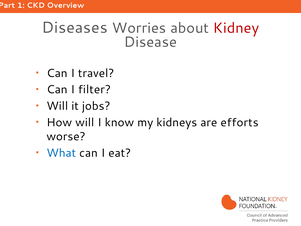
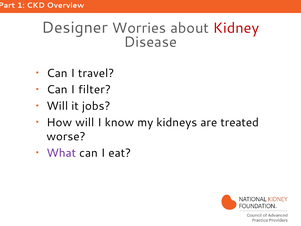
Diseases: Diseases -> Designer (75, 28)
efforts: efforts -> treated (240, 122)
What colour: blue -> purple (61, 153)
